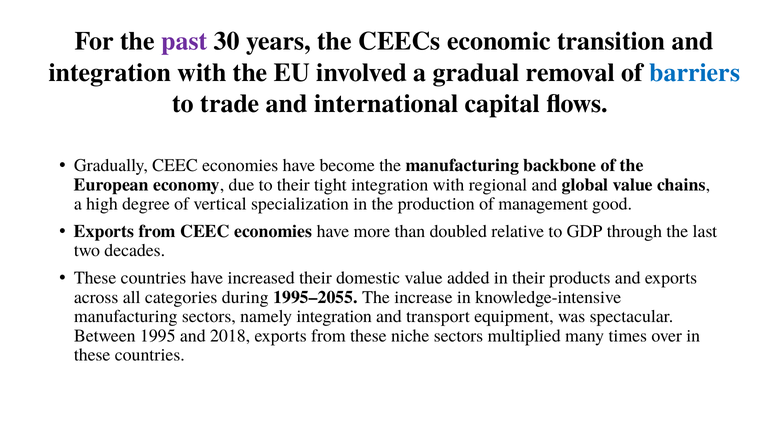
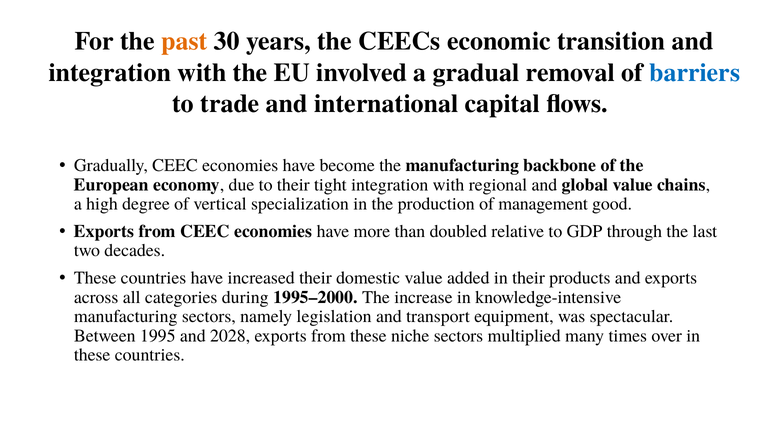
past colour: purple -> orange (184, 41)
1995–2055: 1995–2055 -> 1995–2000 (315, 297)
namely integration: integration -> legislation (334, 316)
2018: 2018 -> 2028 (230, 335)
